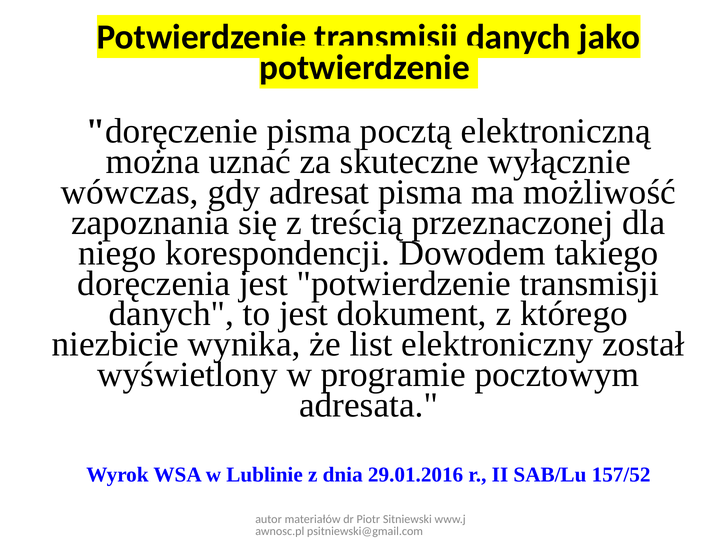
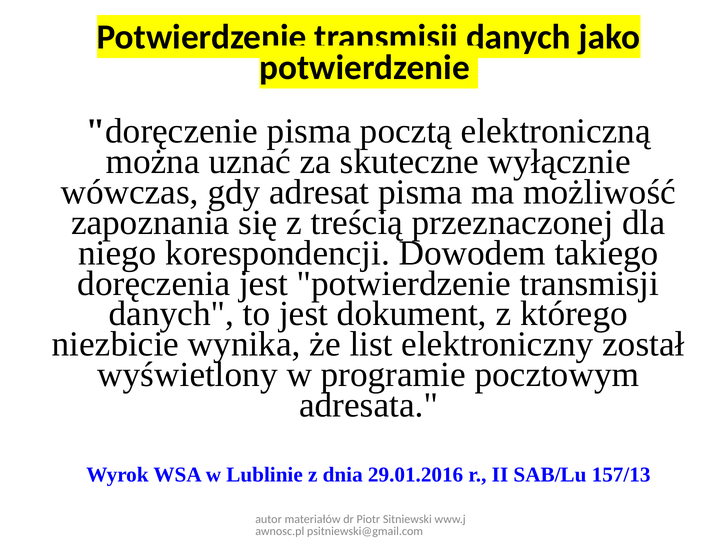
157/52: 157/52 -> 157/13 (621, 475)
